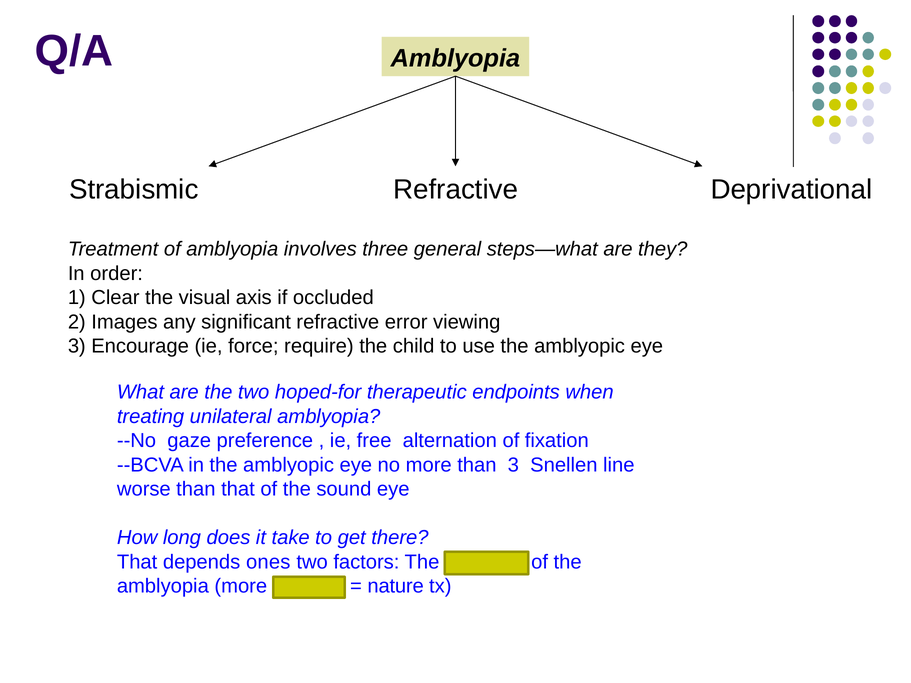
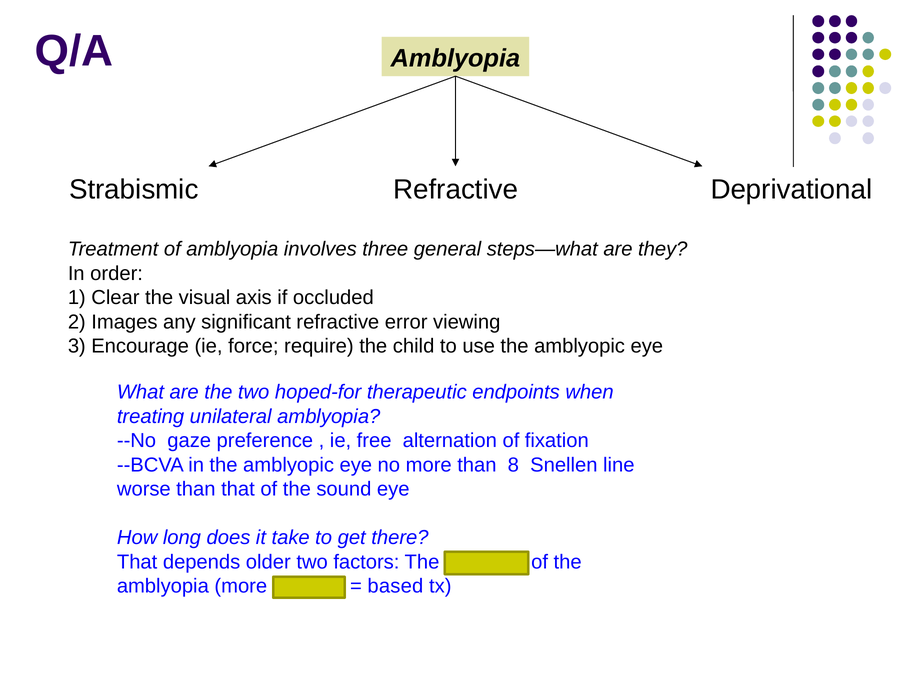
than 3: 3 -> 8 (513, 465)
ones: ones -> older (268, 562)
nature: nature -> based (395, 586)
